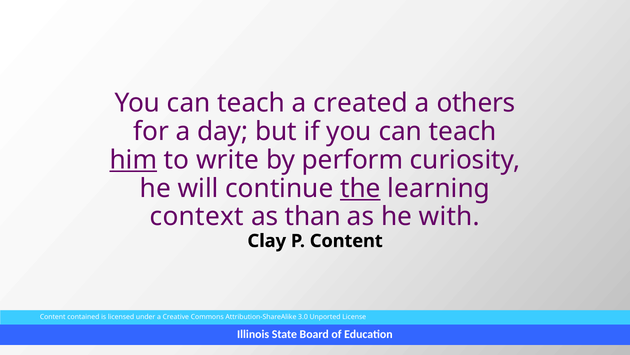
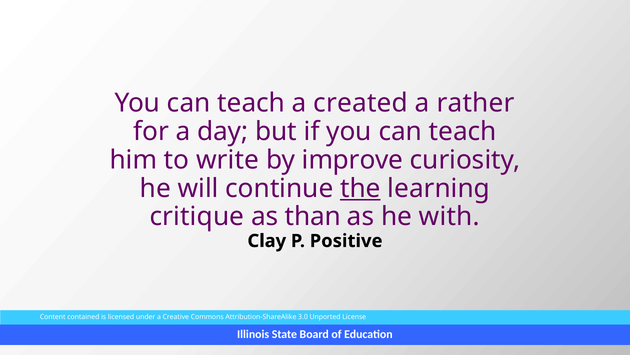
others: others -> rather (476, 103)
him underline: present -> none (133, 160)
perform: perform -> improve (353, 160)
context: context -> critique (197, 216)
P Content: Content -> Positive (346, 241)
